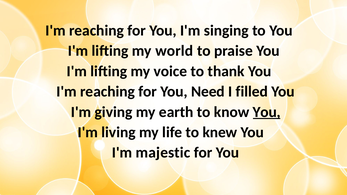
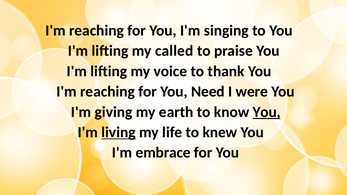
world: world -> called (174, 51)
filled: filled -> were (252, 92)
living underline: none -> present (119, 132)
majestic: majestic -> embrace (163, 153)
